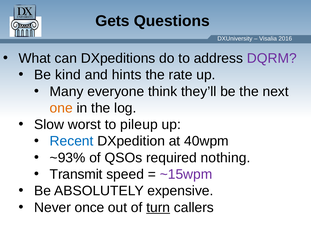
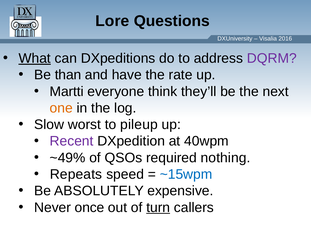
Gets: Gets -> Lore (112, 21)
What underline: none -> present (35, 58)
kind: kind -> than (68, 75)
hints: hints -> have (127, 75)
Many: Many -> Martti (67, 92)
Recent colour: blue -> purple (72, 141)
~93%: ~93% -> ~49% (68, 158)
Transmit: Transmit -> Repeats (76, 175)
~15wpm colour: purple -> blue (186, 175)
